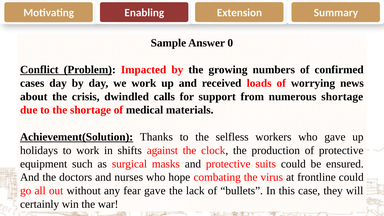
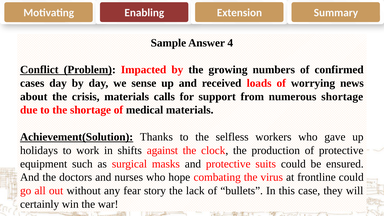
0: 0 -> 4 (230, 43)
we work: work -> sense (144, 83)
crisis dwindled: dwindled -> materials (127, 97)
fear gave: gave -> story (155, 191)
